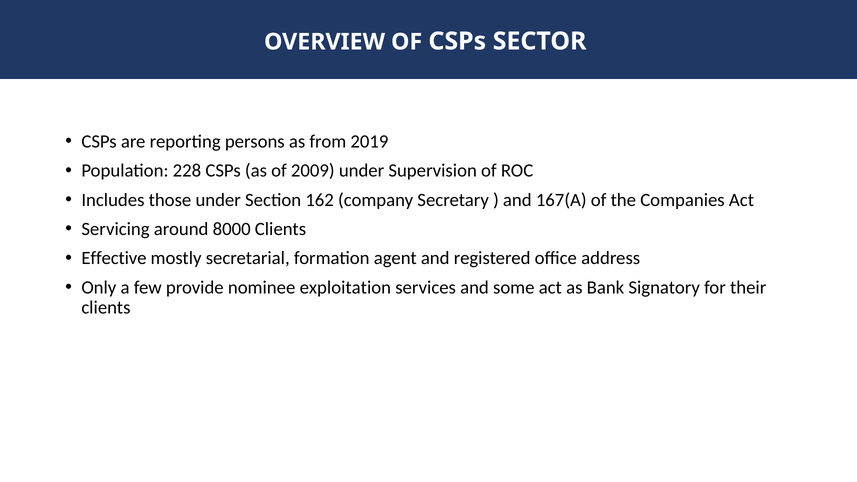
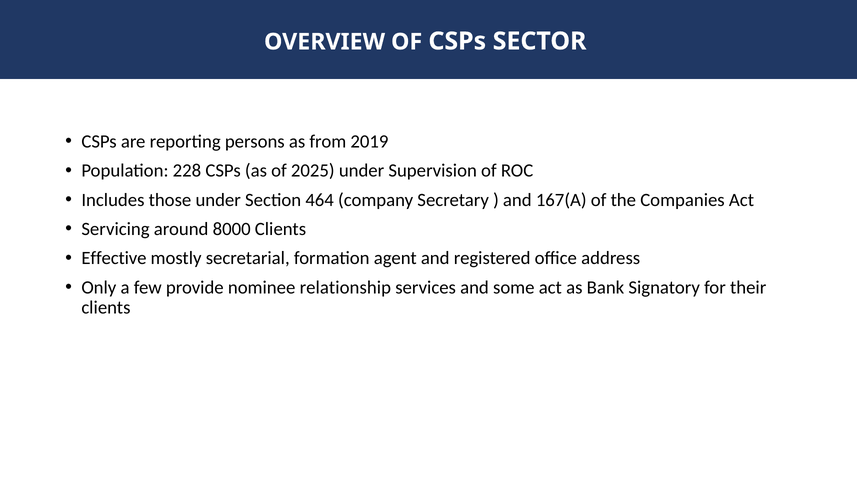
2009: 2009 -> 2025 (313, 171)
162: 162 -> 464 (320, 200)
exploitation: exploitation -> relationship (345, 287)
